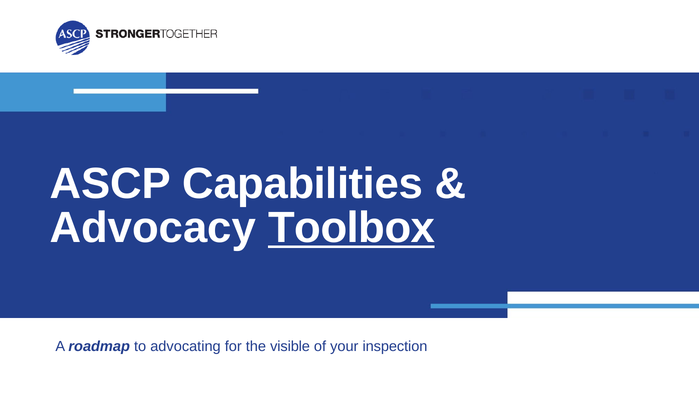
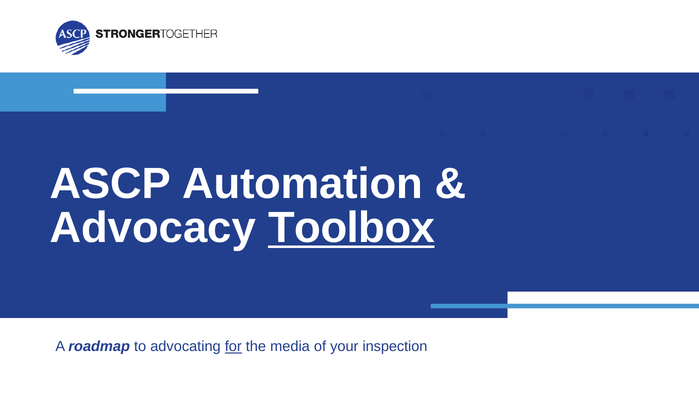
Capabilities: Capabilities -> Automation (303, 184)
for underline: none -> present (233, 347)
visible: visible -> media (290, 347)
